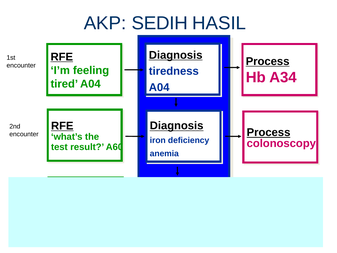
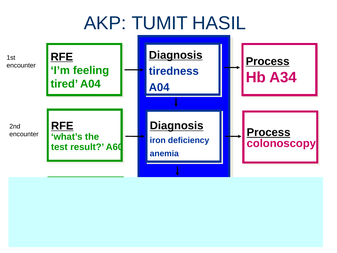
SEDIH: SEDIH -> TUMIT (160, 23)
